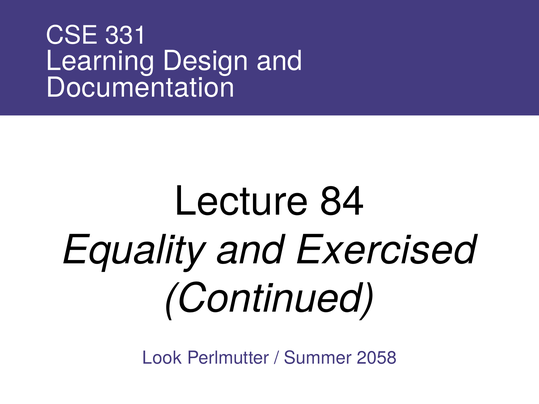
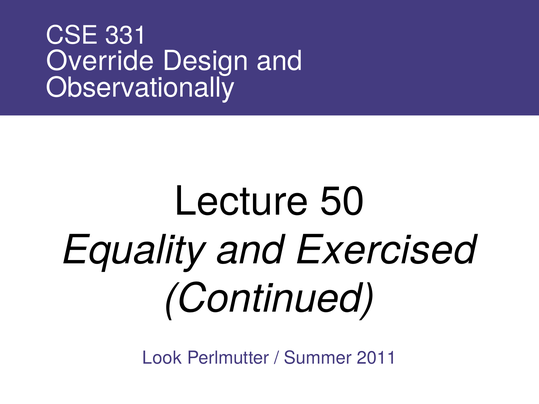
Learning: Learning -> Override (100, 61)
Documentation: Documentation -> Observationally (140, 88)
84: 84 -> 50 (342, 202)
2058: 2058 -> 2011 (377, 358)
